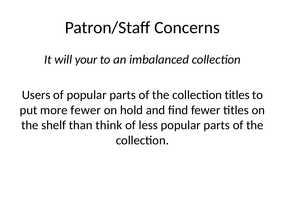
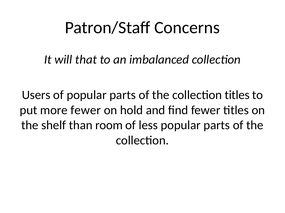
your: your -> that (86, 60)
think: think -> room (109, 126)
